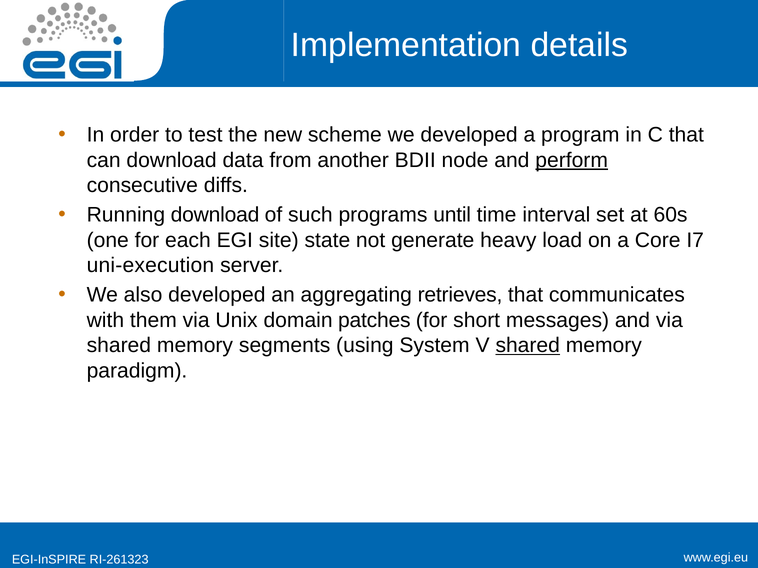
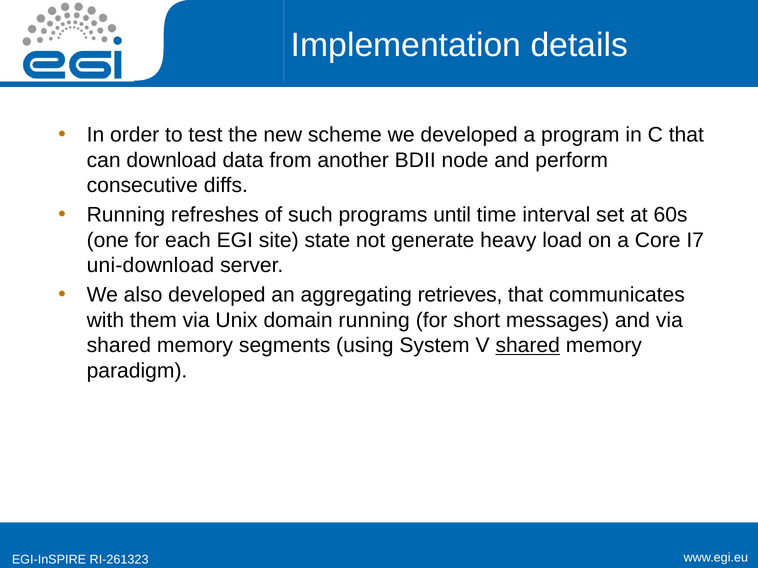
perform underline: present -> none (572, 160)
Running download: download -> refreshes (215, 215)
uni-execution: uni-execution -> uni-download (150, 266)
domain patches: patches -> running (374, 320)
